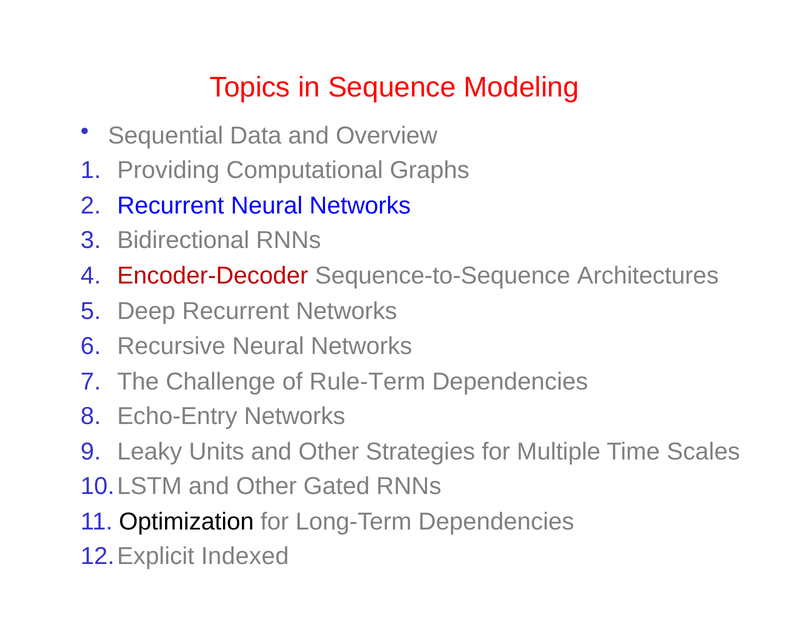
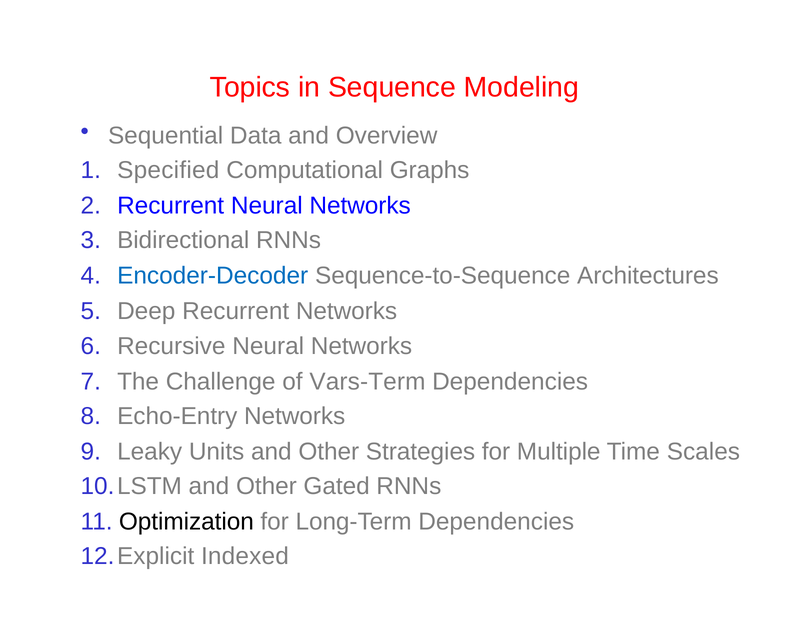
Providing: Providing -> Specified (168, 170)
Encoder-Decoder colour: red -> blue (213, 276)
Rule-Term: Rule-Term -> Vars-Term (367, 382)
